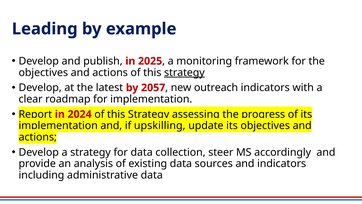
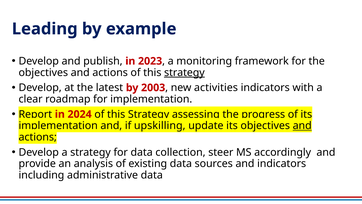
2025: 2025 -> 2023 (150, 61)
2057: 2057 -> 2003 (153, 88)
outreach: outreach -> activities (216, 88)
and underline: none -> present (302, 125)
